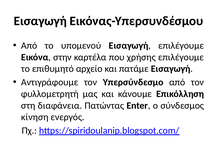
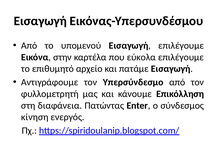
χρήσης: χρήσης -> εύκολα (141, 57)
